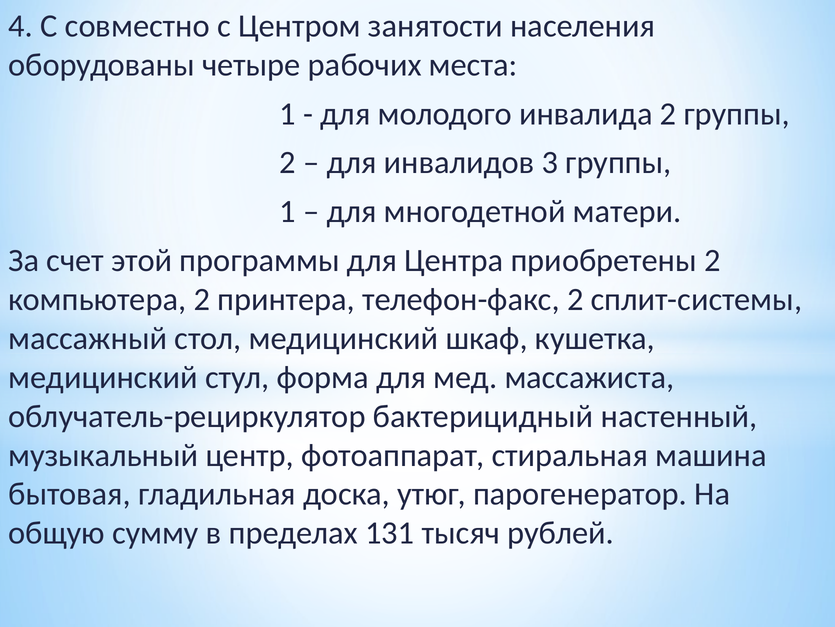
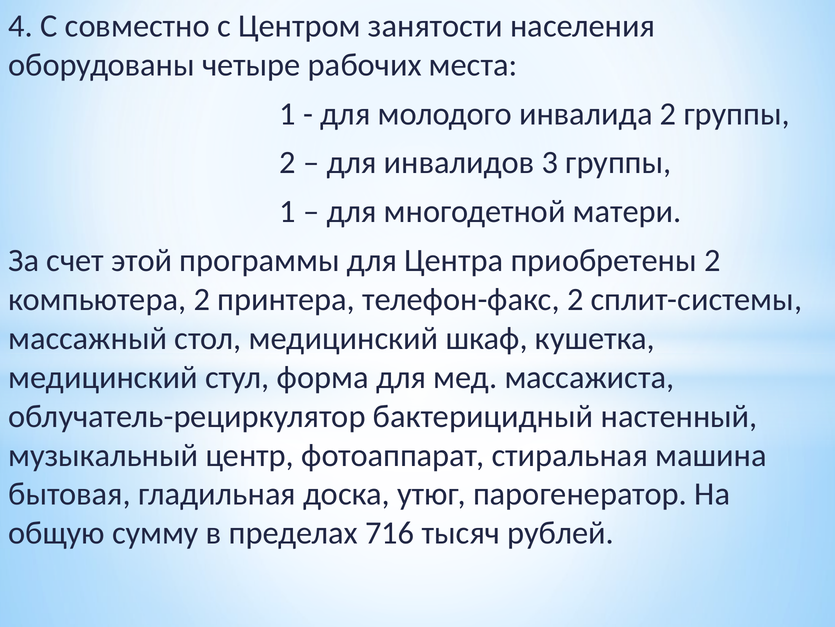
131: 131 -> 716 (390, 533)
